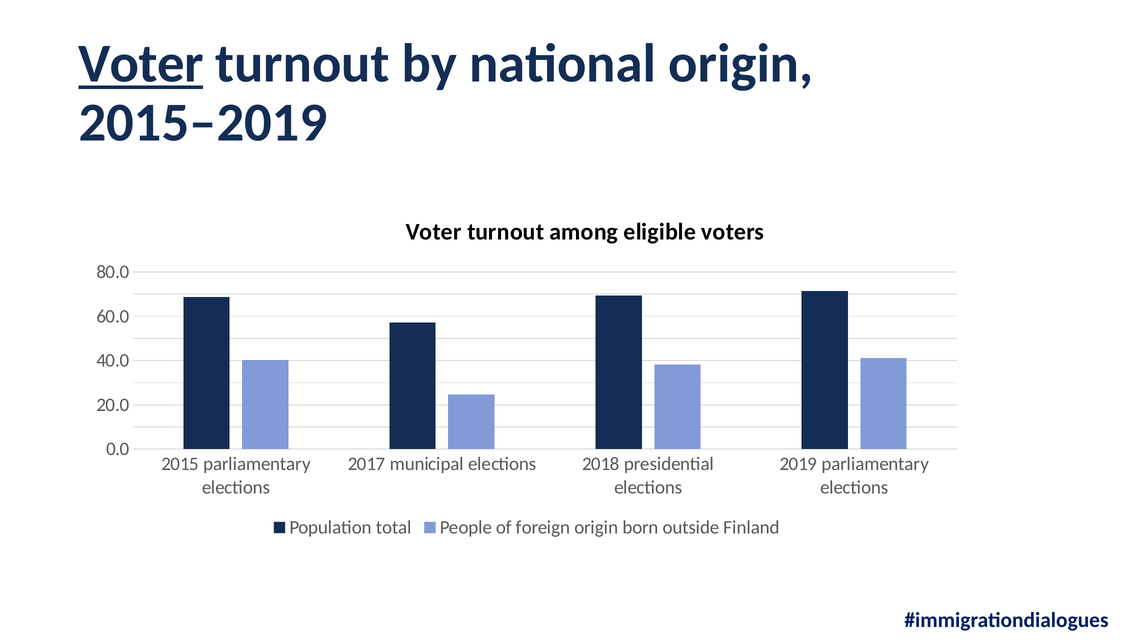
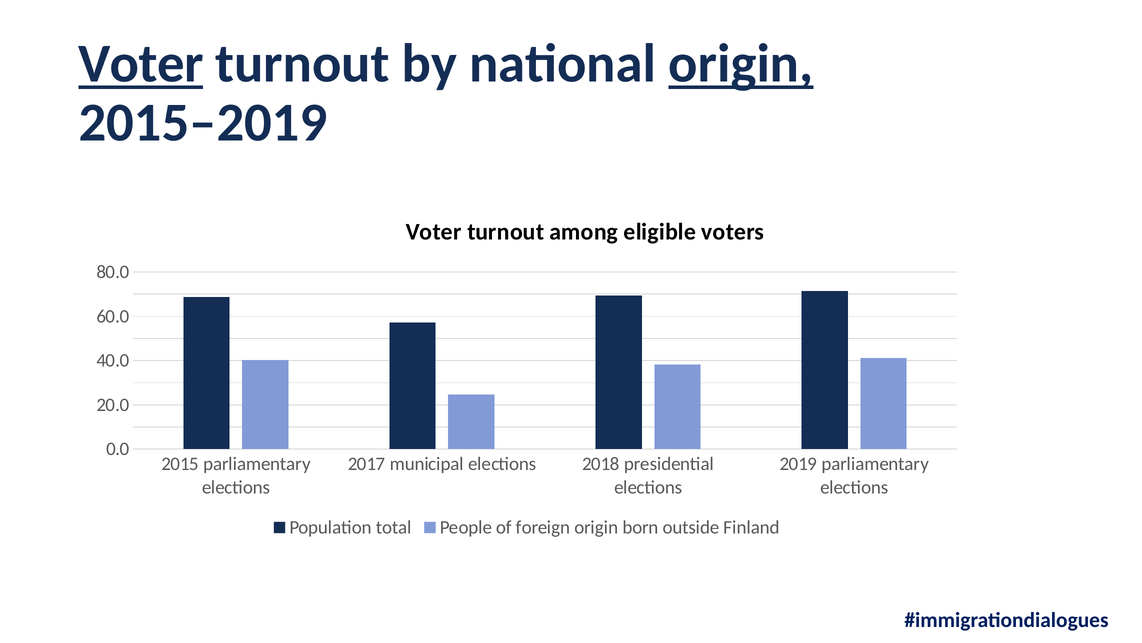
origin underline: none -> present (741, 64)
